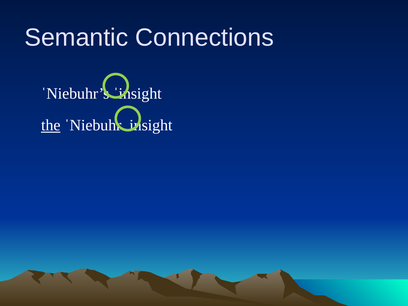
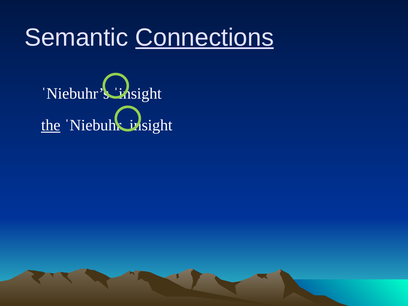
Connections underline: none -> present (205, 37)
